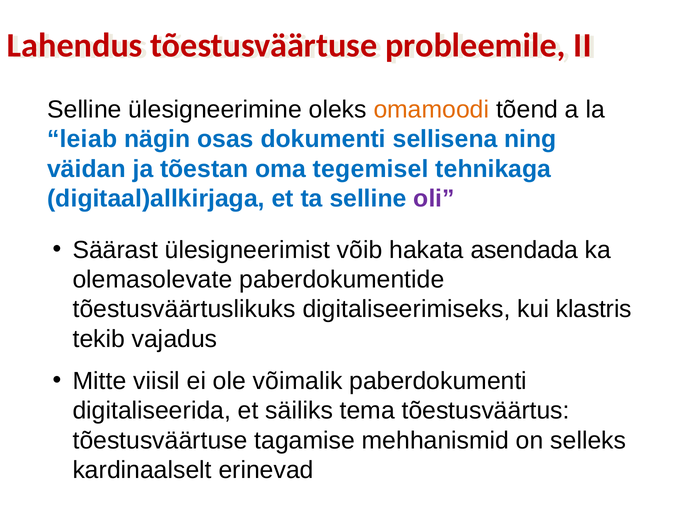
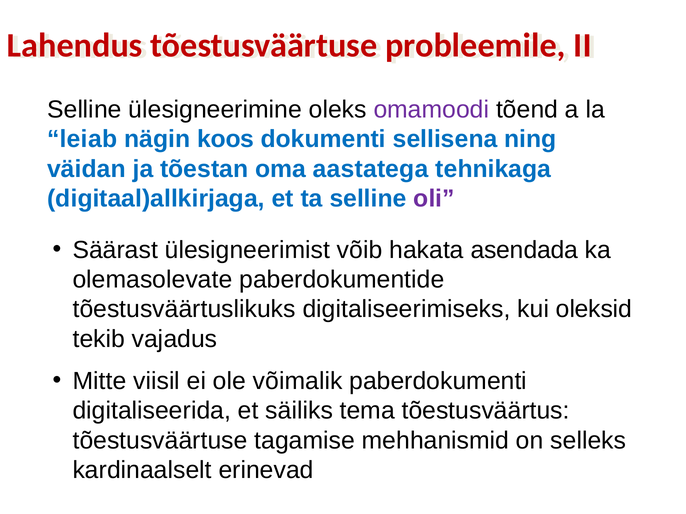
omamoodi colour: orange -> purple (431, 110)
osas: osas -> koos (226, 139)
tegemisel: tegemisel -> aastatega (371, 169)
klastris: klastris -> oleksid (594, 310)
